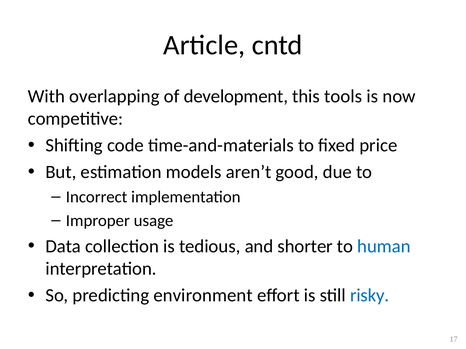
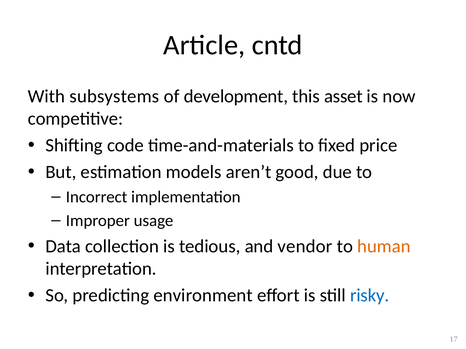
overlapping: overlapping -> subsystems (114, 96)
tools: tools -> asset (343, 96)
shorter: shorter -> vendor (305, 247)
human colour: blue -> orange (384, 247)
